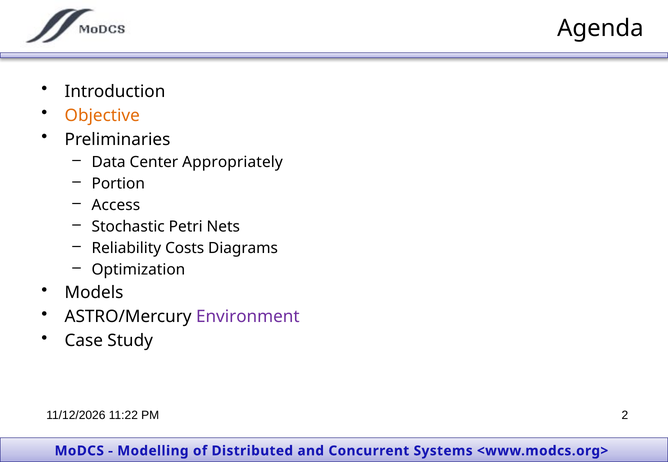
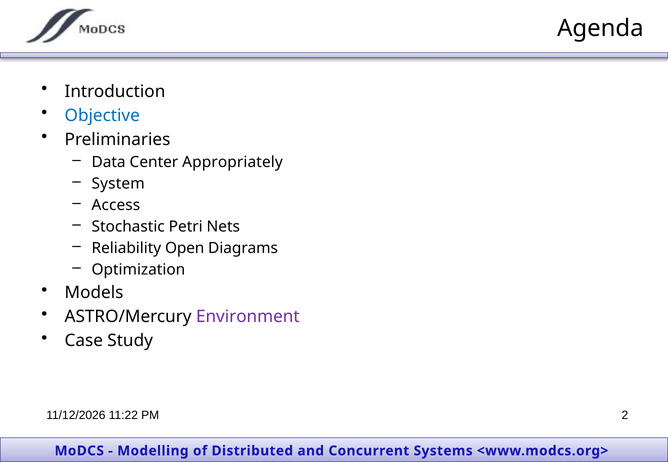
Objective colour: orange -> blue (102, 116)
Portion: Portion -> System (118, 184)
Costs: Costs -> Open (185, 248)
